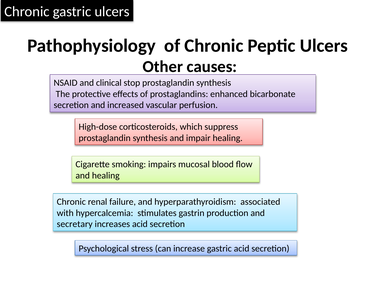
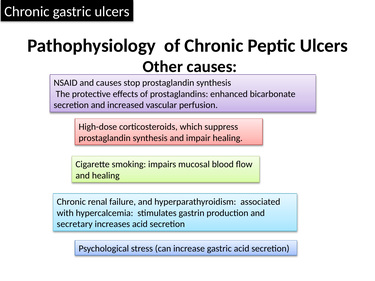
and clinical: clinical -> causes (109, 83)
